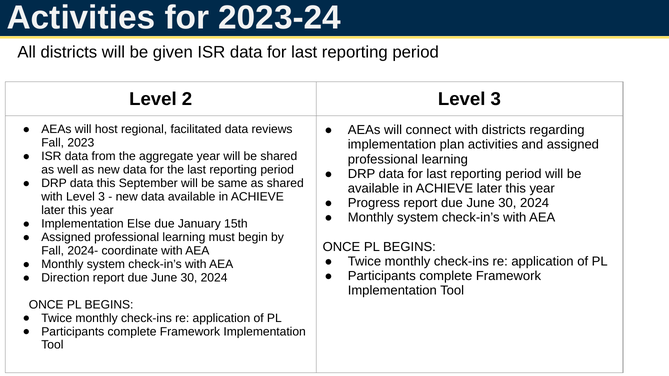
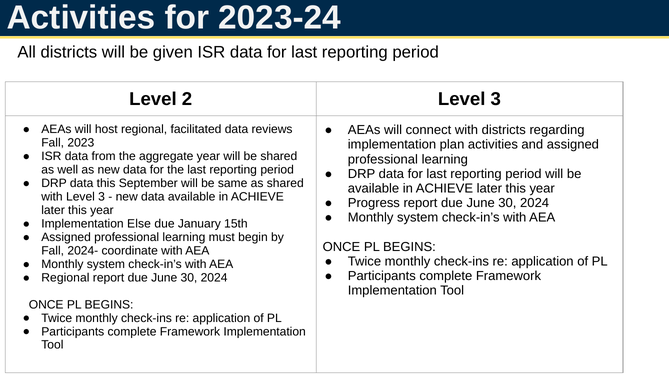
Direction: Direction -> Regional (65, 278)
